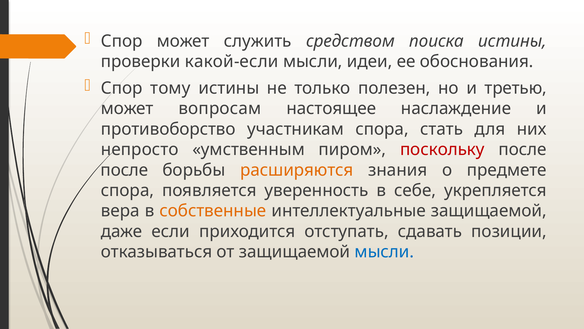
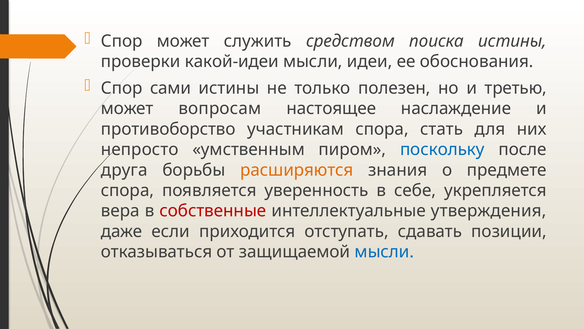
какой-если: какой-если -> какой-идеи (232, 61)
тому: тому -> сами (171, 88)
поскольку colour: red -> blue (442, 149)
после: после -> друга (124, 170)
собственные colour: orange -> red (213, 211)
интеллектуальные защищаемой: защищаемой -> утверждения (489, 211)
